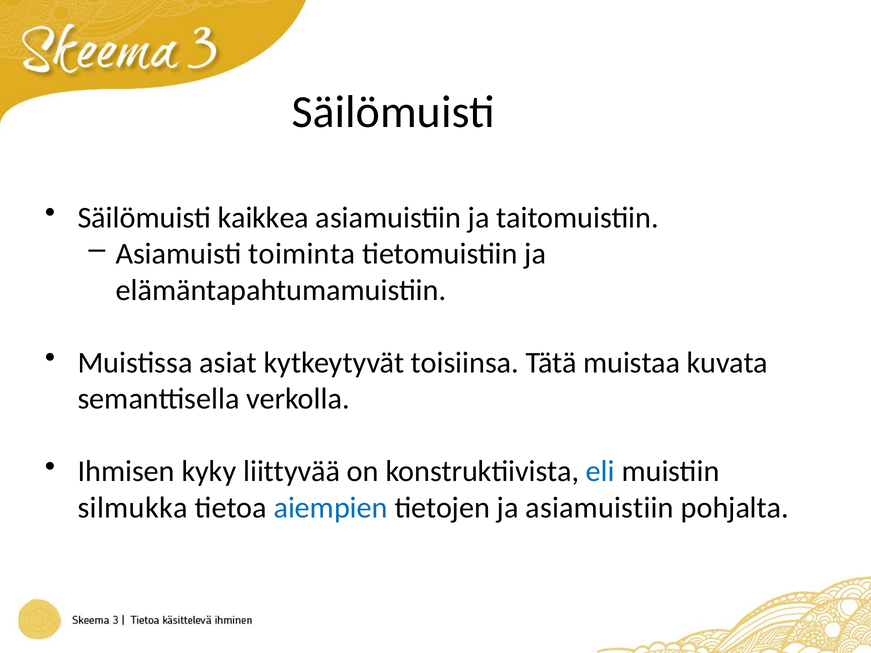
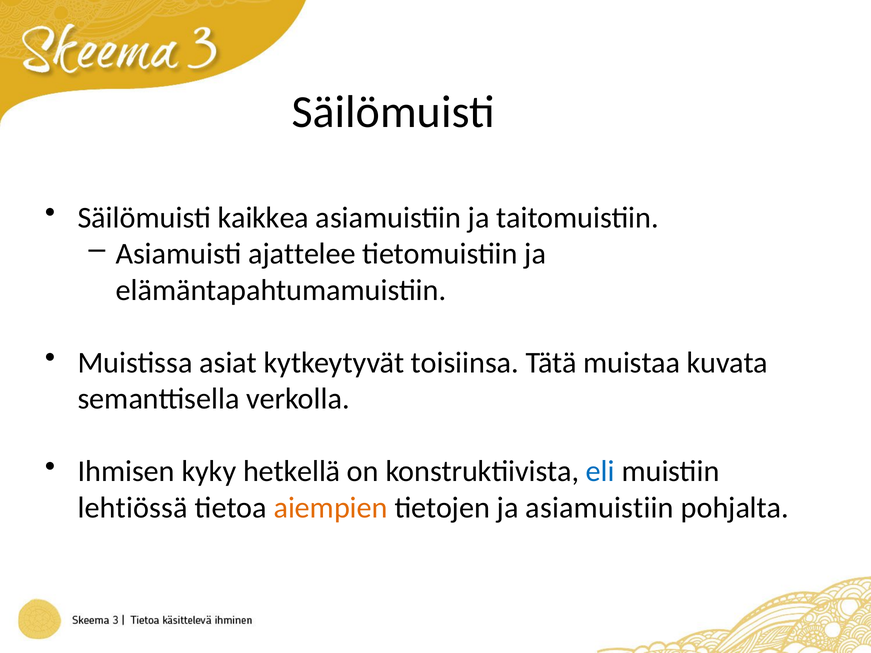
toiminta: toiminta -> ajattelee (302, 254)
liittyvää: liittyvää -> hetkellä (292, 472)
silmukka: silmukka -> lehtiössä (133, 508)
aiempien colour: blue -> orange (331, 508)
